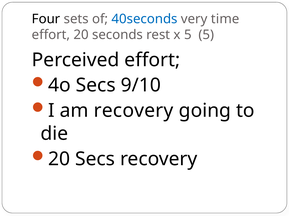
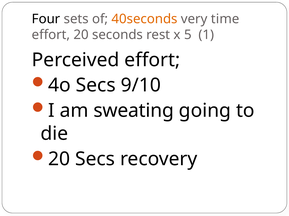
40seconds colour: blue -> orange (145, 19)
5 5: 5 -> 1 (206, 35)
am recovery: recovery -> sweating (134, 111)
